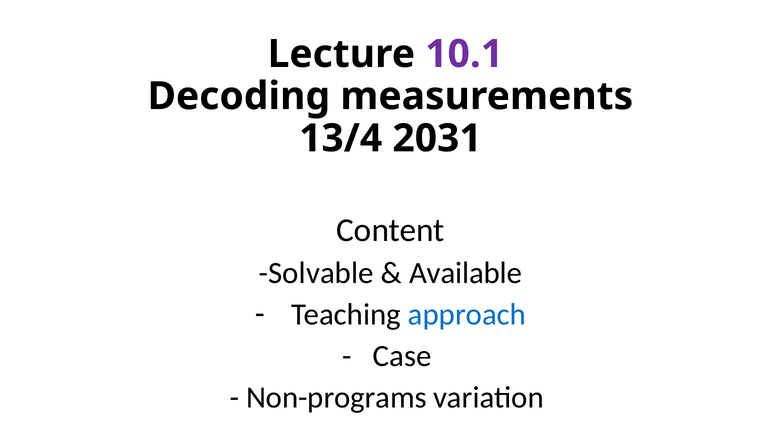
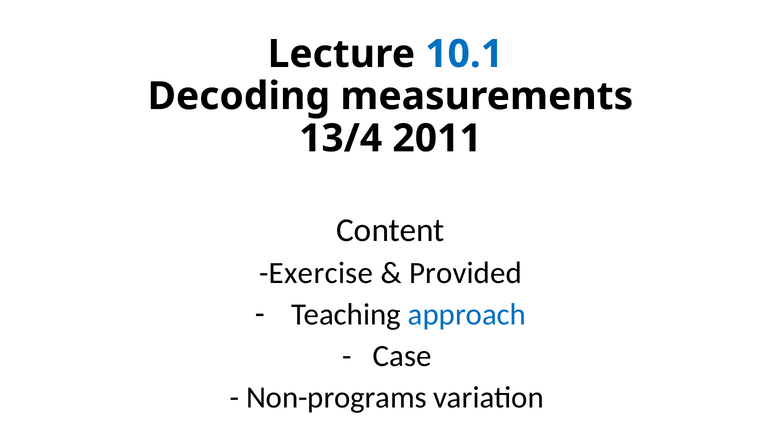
10.1 colour: purple -> blue (464, 54)
2031: 2031 -> 2011 (437, 138)
Solvable: Solvable -> Exercise (316, 273)
Available: Available -> Provided (466, 273)
